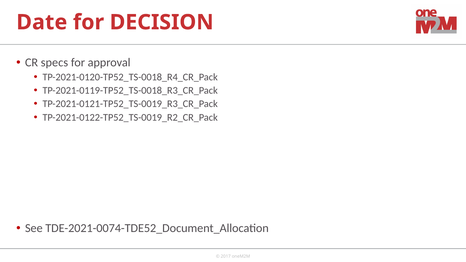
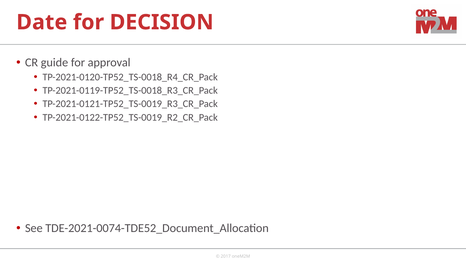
specs: specs -> guide (54, 63)
